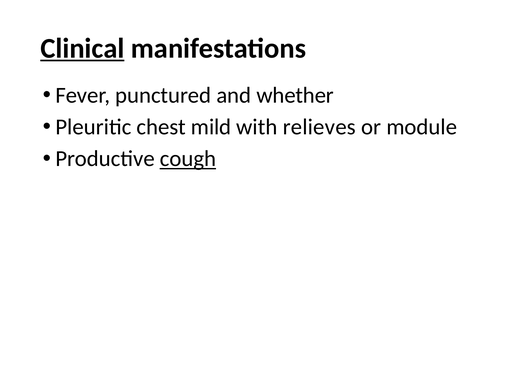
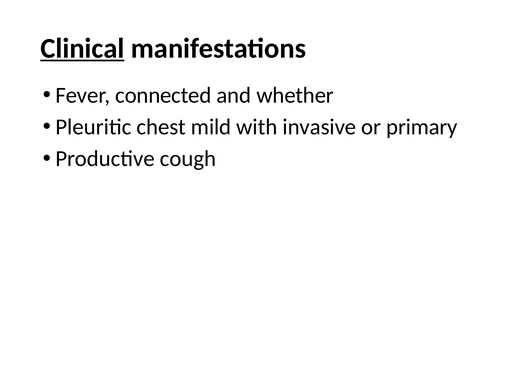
punctured: punctured -> connected (163, 95)
relieves: relieves -> invasive (319, 127)
module: module -> primary (422, 127)
cough underline: present -> none (188, 159)
